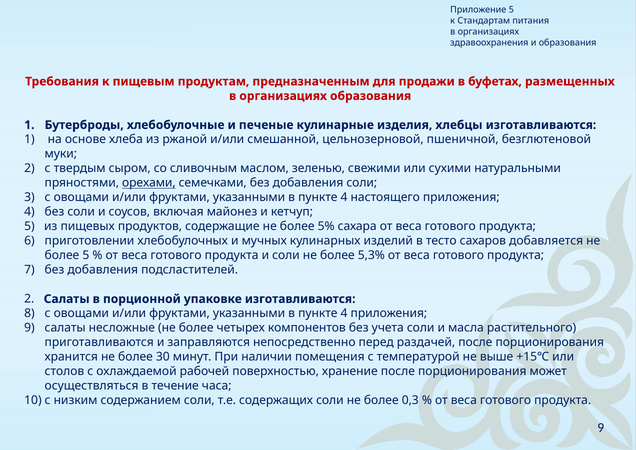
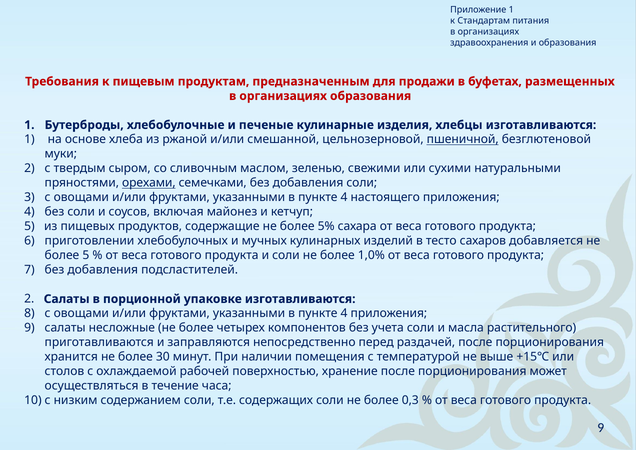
Приложение 5: 5 -> 1 (511, 10)
пшеничной underline: none -> present (463, 139)
5,3%: 5,3% -> 1,0% (371, 255)
